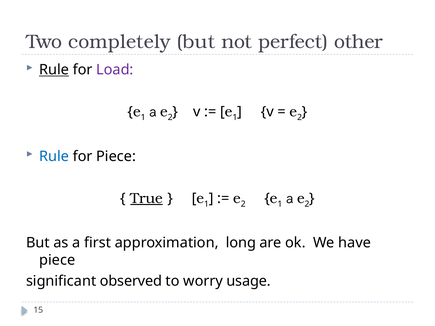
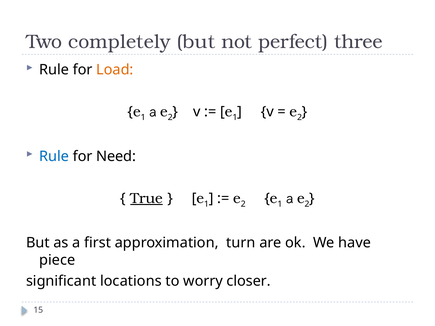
other: other -> three (358, 42)
Rule underline: present -> none (54, 70)
Load colour: purple -> orange (115, 70)
for Piece: Piece -> Need (116, 156)
long: long -> turn (241, 243)
observed: observed -> locations (131, 281)
usage: usage -> closer (249, 281)
